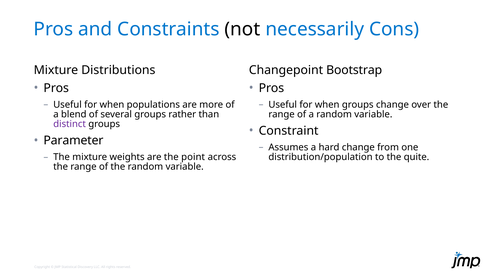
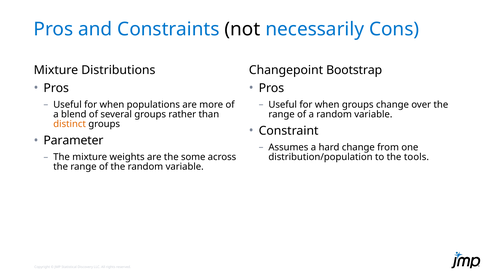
distinct colour: purple -> orange (70, 124)
point: point -> some (193, 157)
quite: quite -> tools (416, 157)
